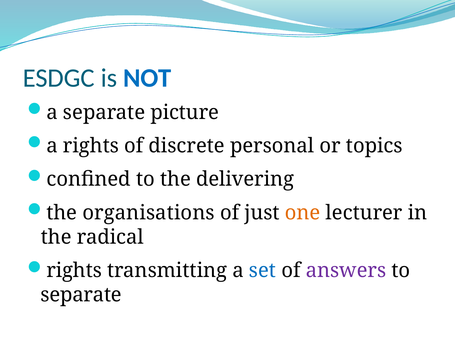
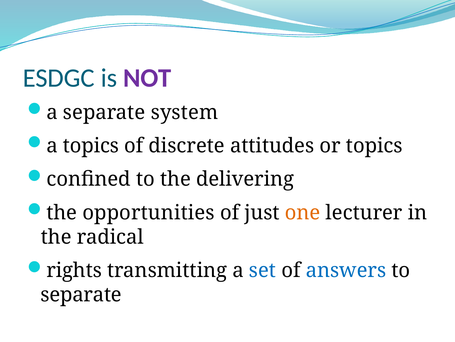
NOT colour: blue -> purple (147, 78)
picture: picture -> system (185, 112)
a rights: rights -> topics (91, 146)
personal: personal -> attitudes (272, 146)
organisations: organisations -> opportunities (149, 212)
answers colour: purple -> blue (346, 270)
